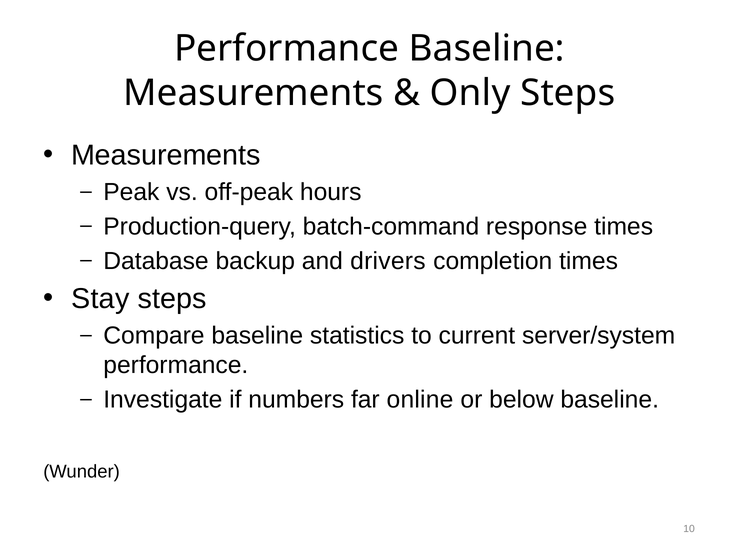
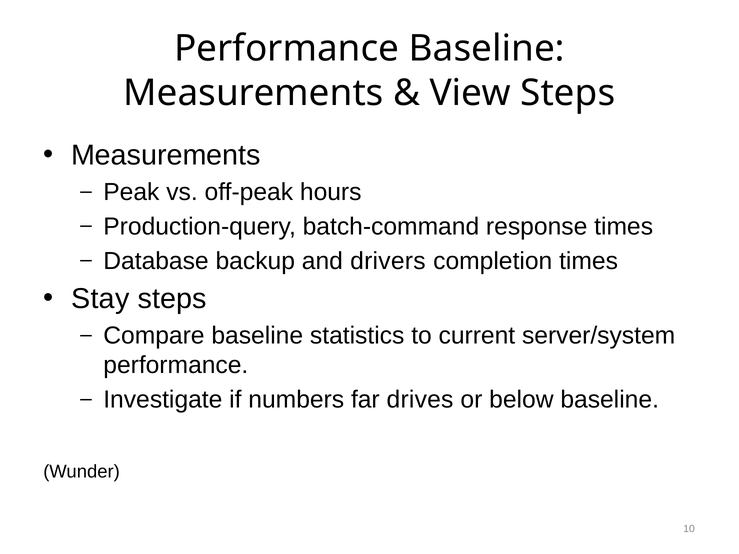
Only: Only -> View (470, 93)
online: online -> drives (420, 400)
